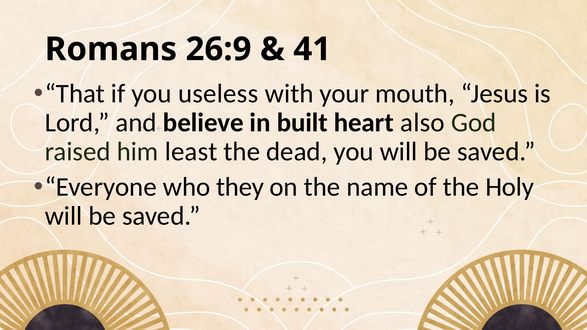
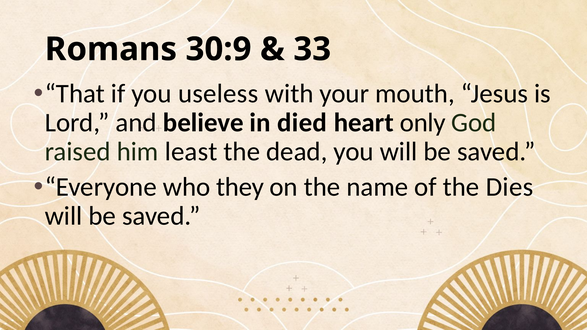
26:9: 26:9 -> 30:9 (219, 49)
41: 41 -> 33 (312, 49)
built: built -> died (302, 123)
also: also -> only (423, 123)
Holy: Holy -> Dies (510, 187)
